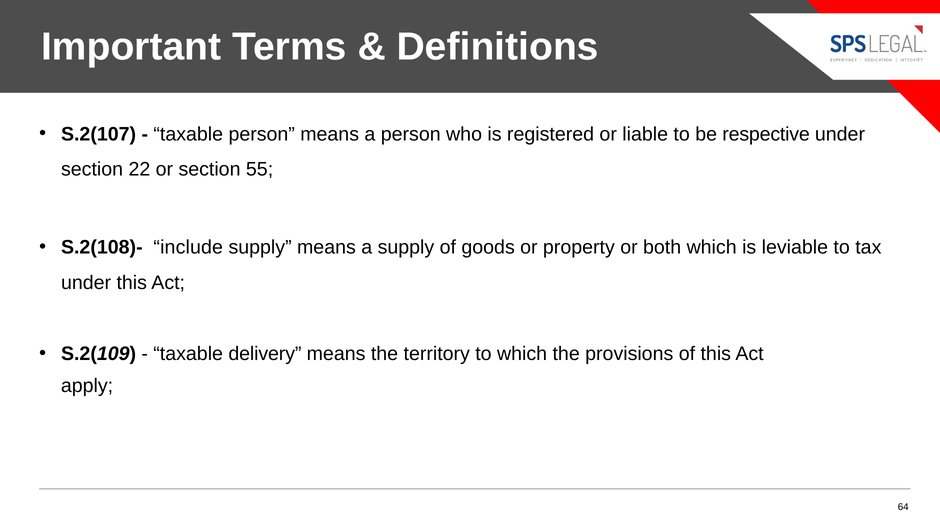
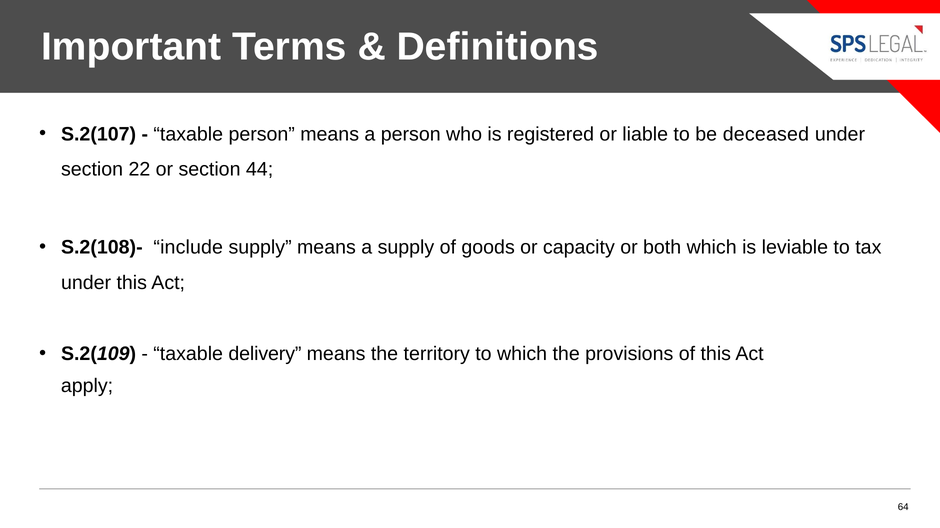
respective: respective -> deceased (766, 134)
55: 55 -> 44 (260, 170)
property: property -> capacity (579, 248)
